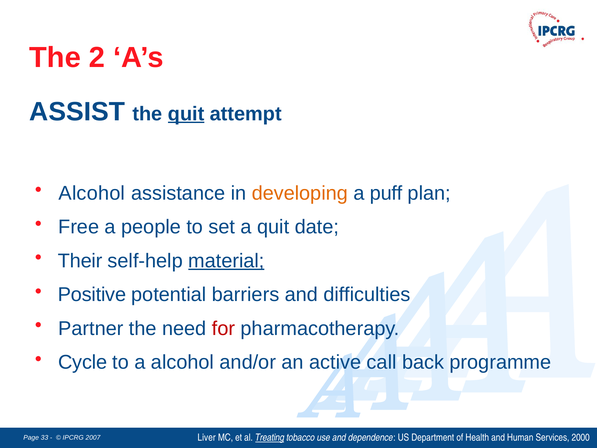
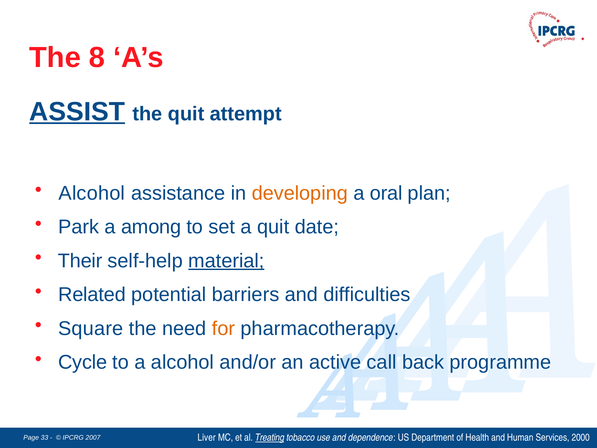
2: 2 -> 8 (97, 58)
ASSIST underline: none -> present (77, 112)
quit underline: present -> none (186, 114)
puff: puff -> oral (386, 193)
Free: Free -> Park (79, 227)
people: people -> among (151, 227)
Positive: Positive -> Related (92, 295)
Partner: Partner -> Square (91, 328)
for colour: red -> orange (223, 328)
